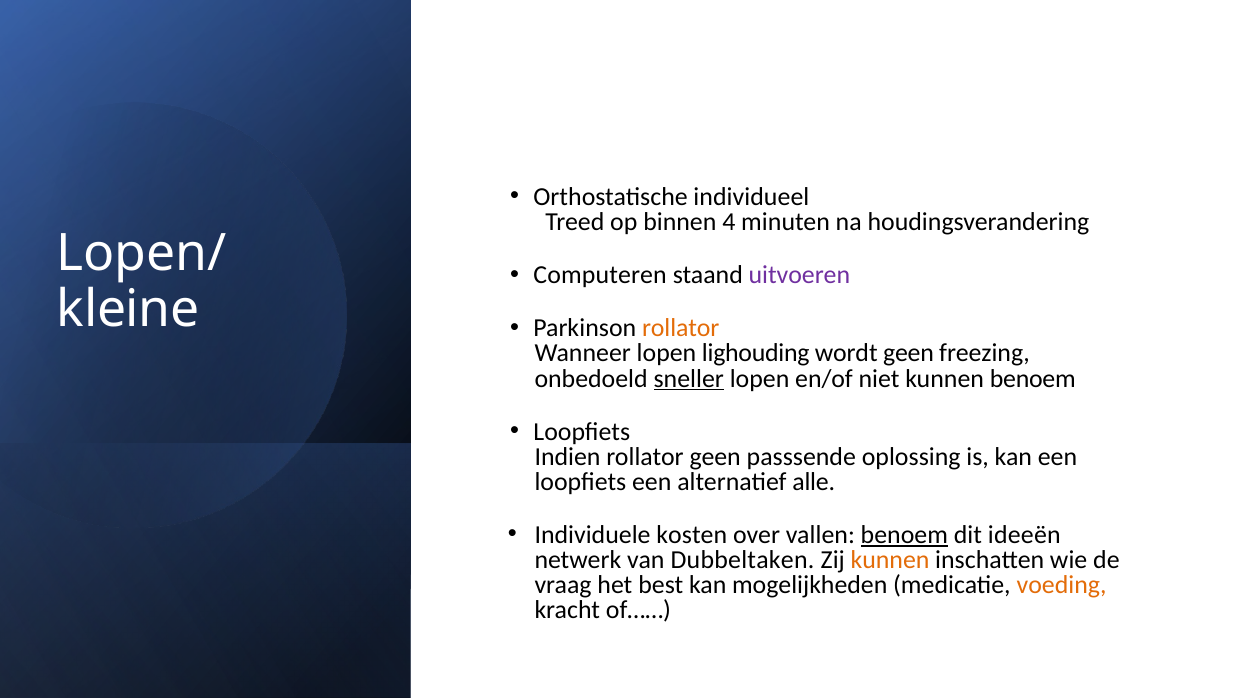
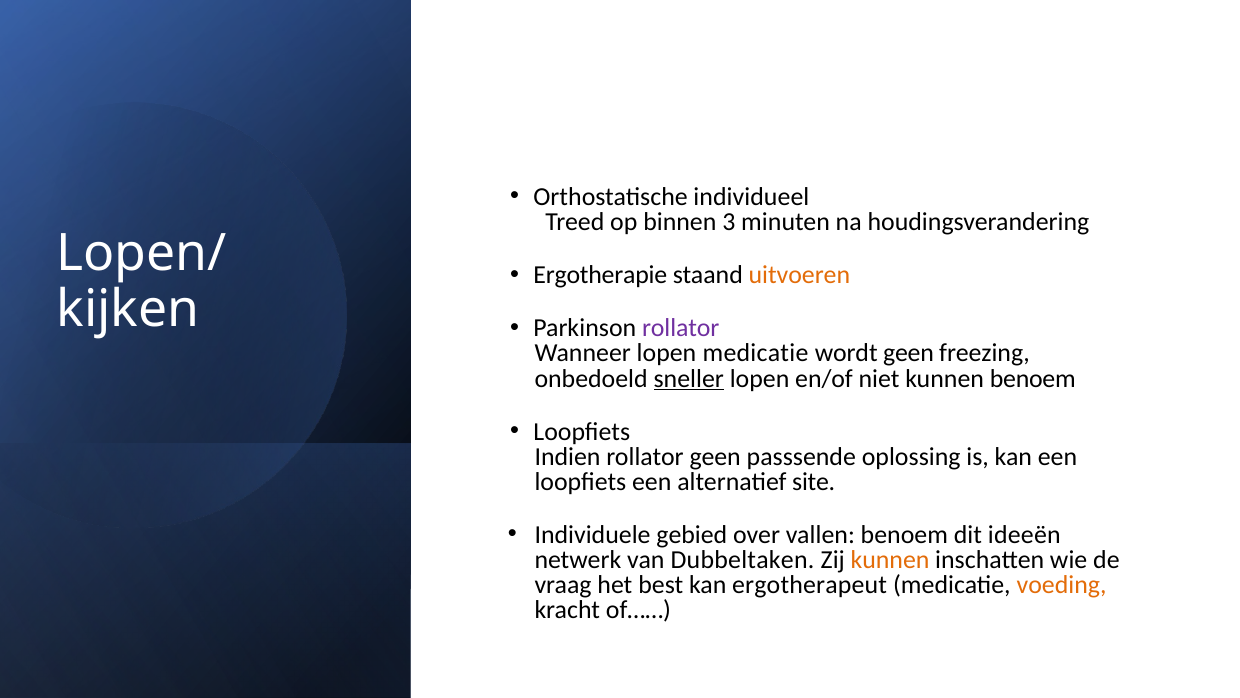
4: 4 -> 3 (729, 222)
Computeren: Computeren -> Ergotherapie (600, 275)
uitvoeren colour: purple -> orange (799, 275)
kleine: kleine -> kijken (128, 309)
rollator colour: orange -> purple (681, 328)
lopen lighouding: lighouding -> medicatie (756, 353)
alle: alle -> site (814, 482)
kosten: kosten -> gebied (692, 535)
benoem underline: present -> none (904, 535)
mogelijkheden: mogelijkheden -> ergotherapeut (810, 585)
